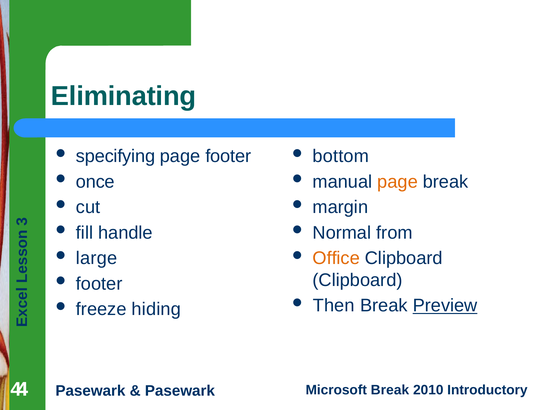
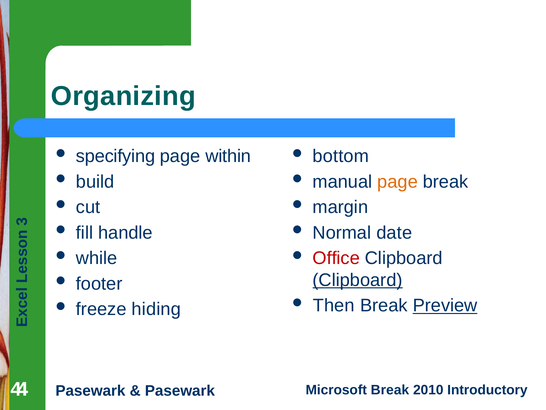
Eliminating: Eliminating -> Organizing (123, 96)
page footer: footer -> within (228, 156)
once: once -> build (95, 181)
from: from -> date (394, 232)
large: large -> while (97, 258)
Office colour: orange -> red (336, 258)
Clipboard underline: none -> present (358, 280)
